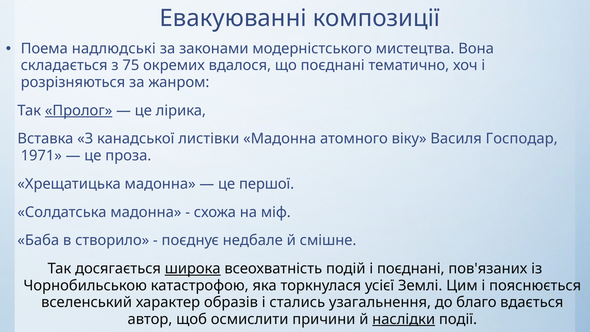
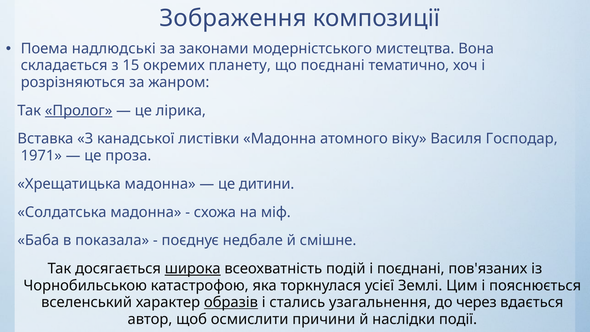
Евакуюванні: Евакуюванні -> Зображення (233, 18)
75: 75 -> 15 (131, 65)
вдалося: вдалося -> планету (240, 65)
першої: першої -> дитини (267, 184)
створило: створило -> показала (112, 240)
образів underline: none -> present (231, 302)
благо: благо -> через (476, 302)
наслідки underline: present -> none (404, 319)
